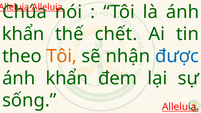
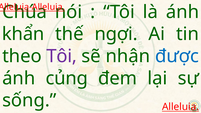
chết: chết -> ngợi (116, 34)
Tôi colour: orange -> purple (62, 56)
khẩn: khẩn -> củng (67, 78)
